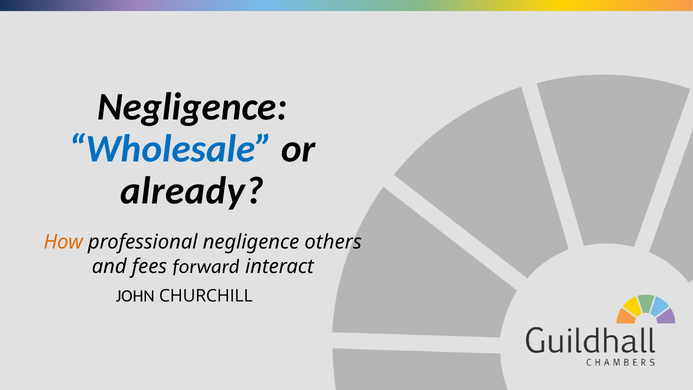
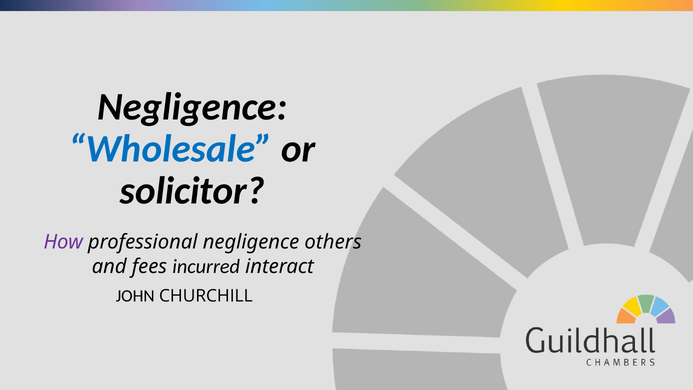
already: already -> solicitor (192, 191)
How colour: orange -> purple (63, 242)
forward: forward -> incurred (206, 266)
